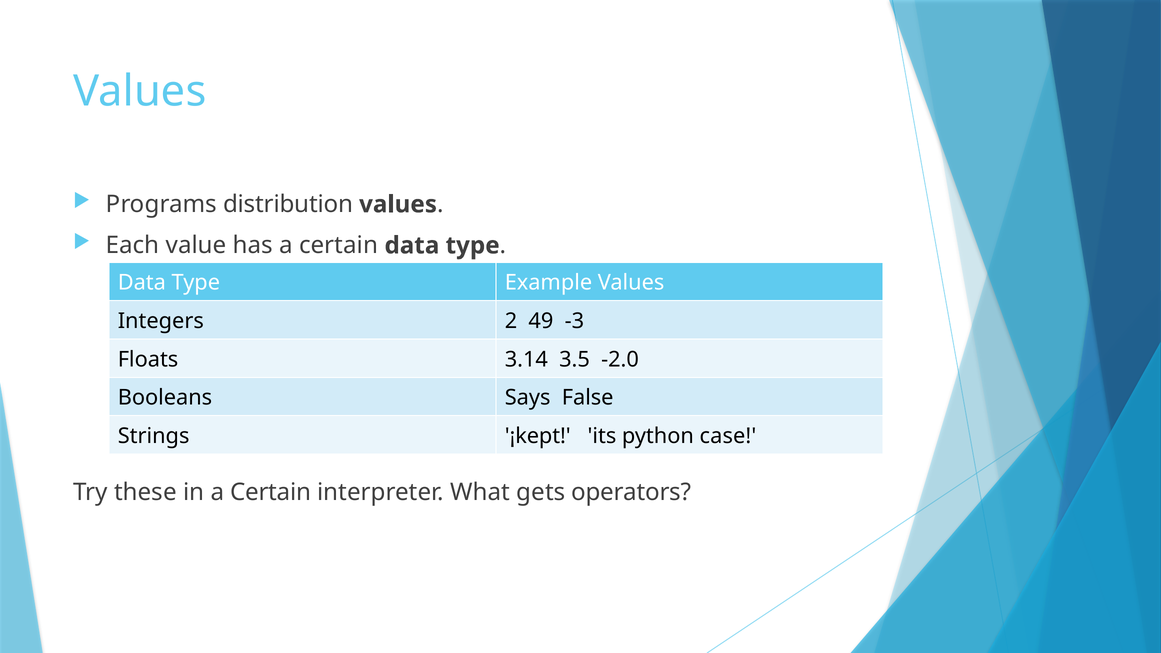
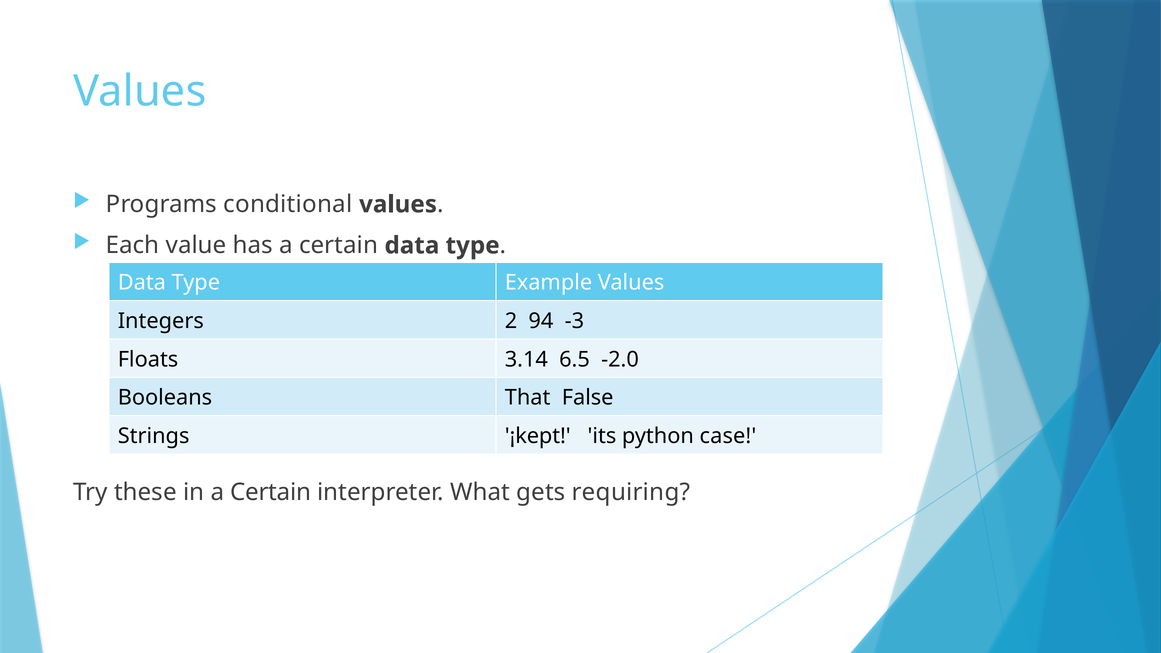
distribution: distribution -> conditional (288, 204)
49: 49 -> 94 (541, 321)
3.5: 3.5 -> 6.5 (575, 359)
Says: Says -> That (528, 398)
operators: operators -> requiring (631, 492)
